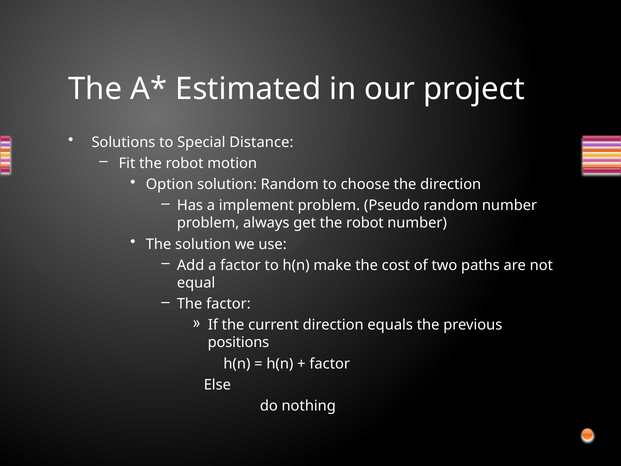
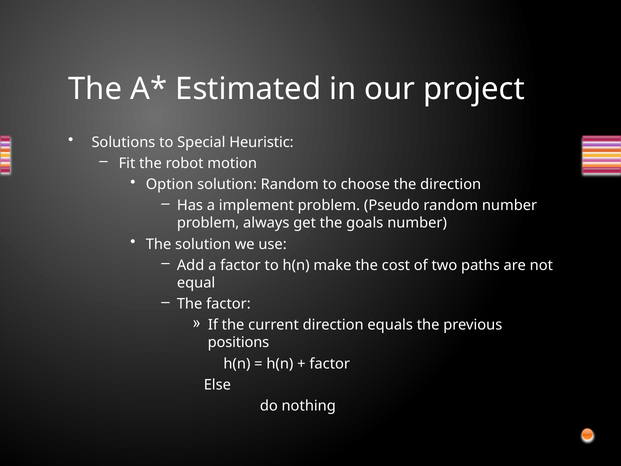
Distance: Distance -> Heuristic (261, 142)
get the robot: robot -> goals (365, 223)
